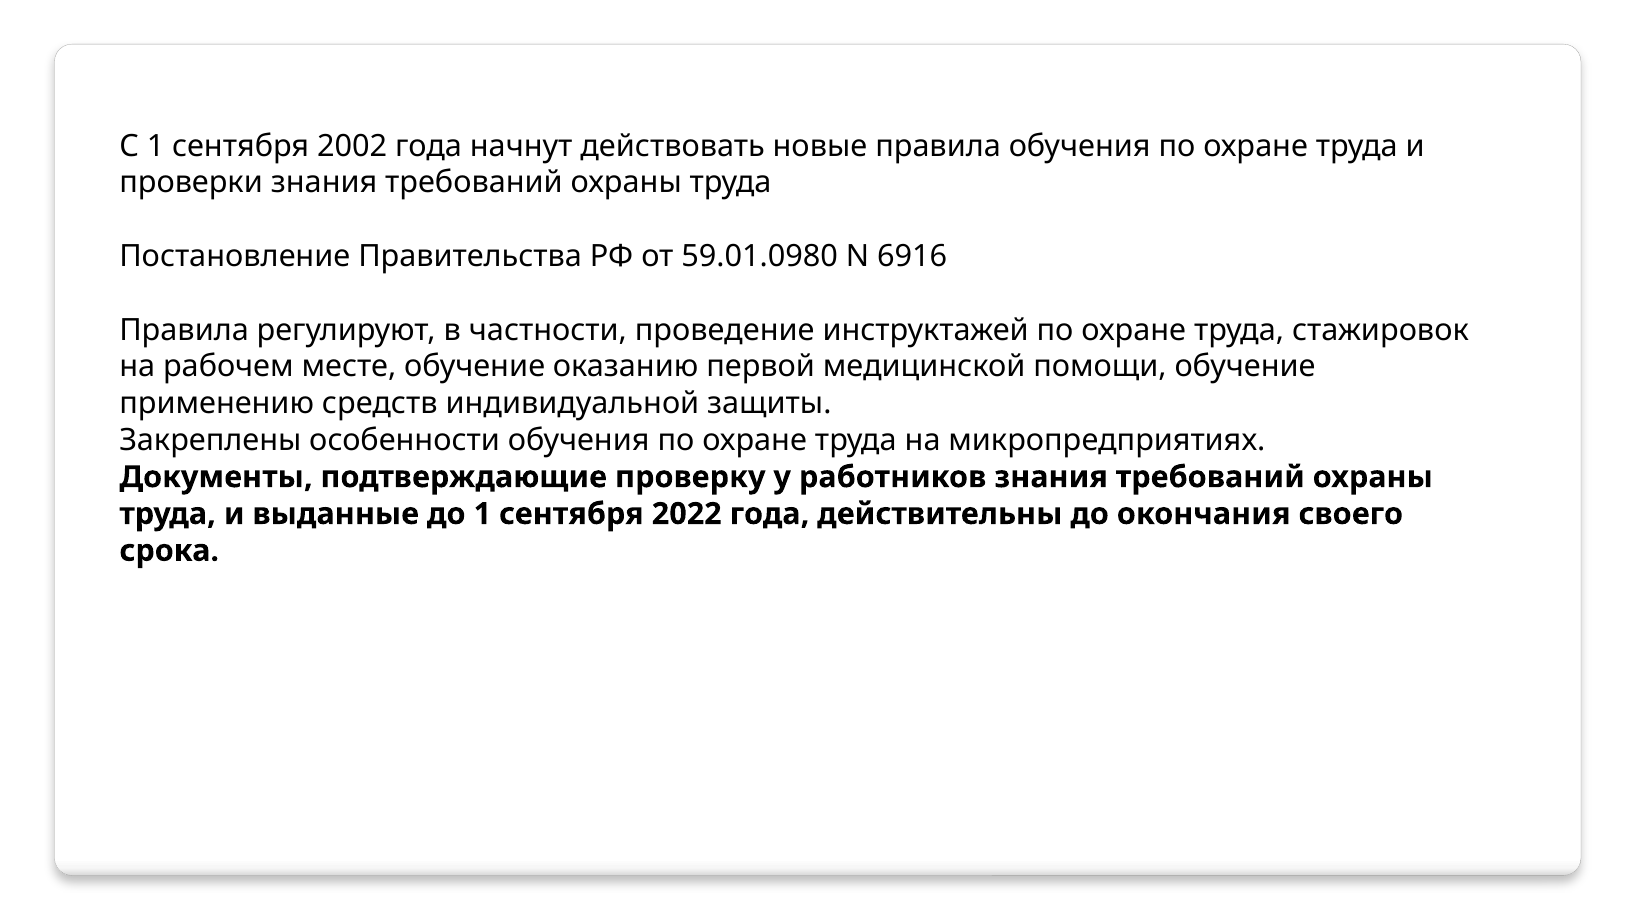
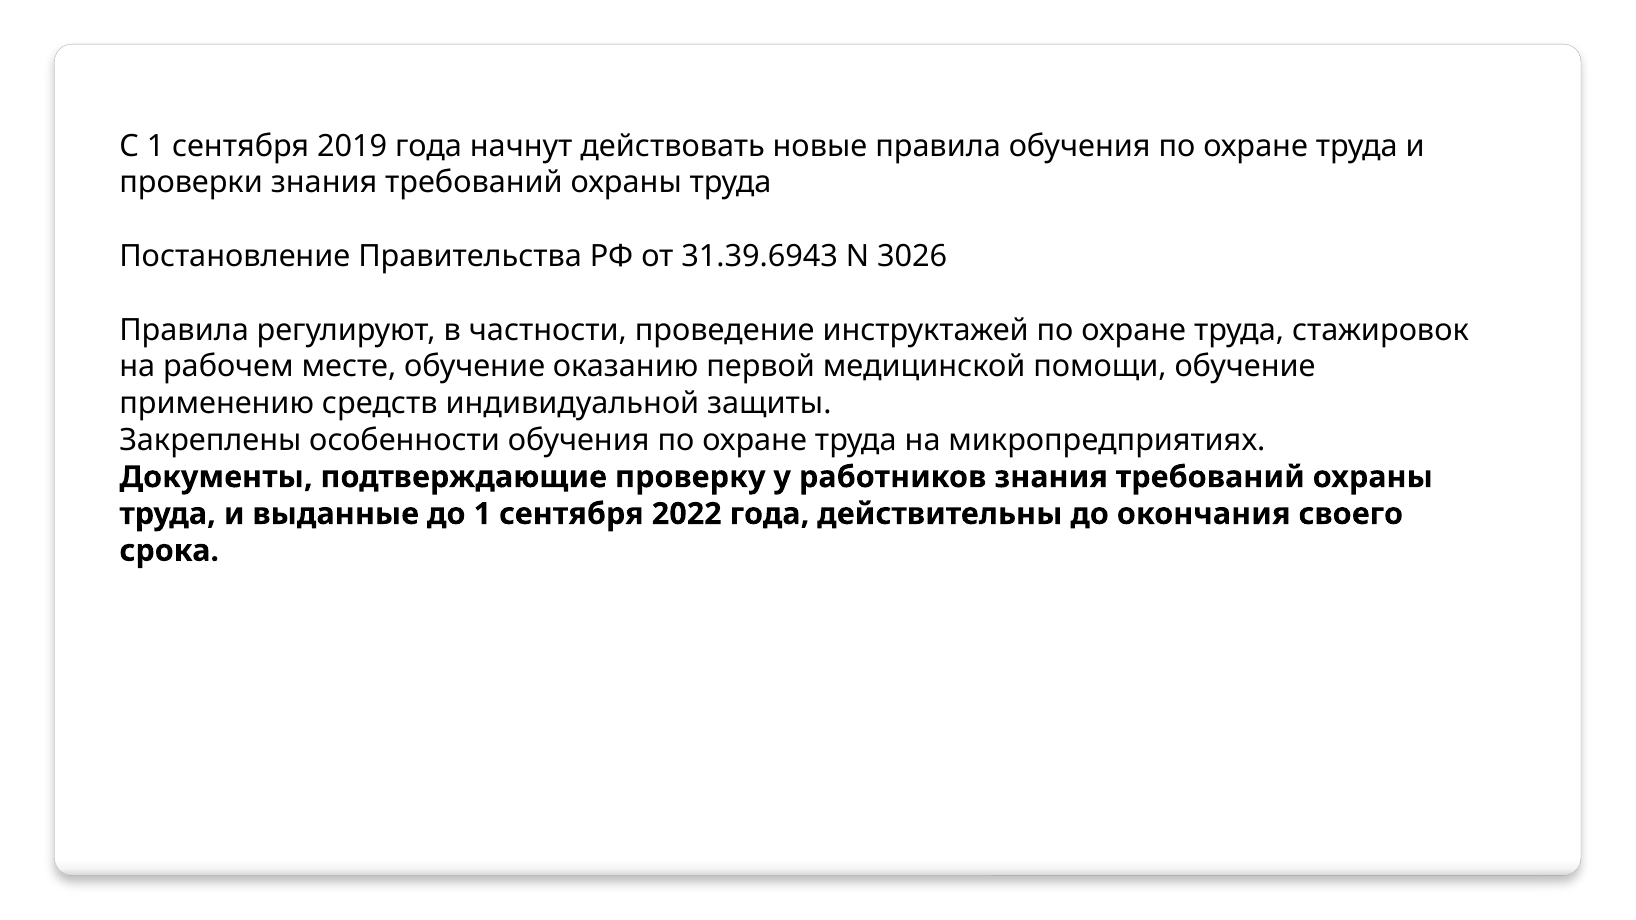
2002: 2002 -> 2019 (352, 146)
59.01.0980: 59.01.0980 -> 31.39.6943 (760, 256)
6916: 6916 -> 3026 (912, 256)
